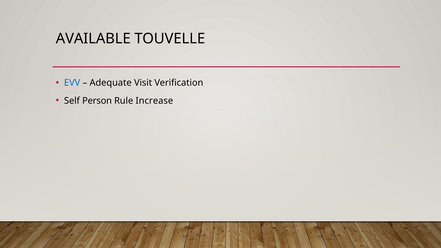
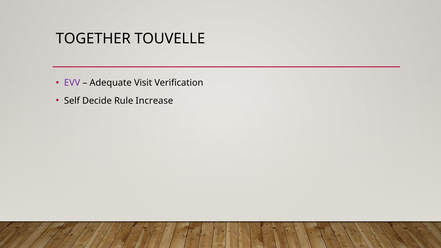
AVAILABLE: AVAILABLE -> TOGETHER (93, 39)
EVV colour: blue -> purple (72, 83)
Person: Person -> Decide (97, 101)
